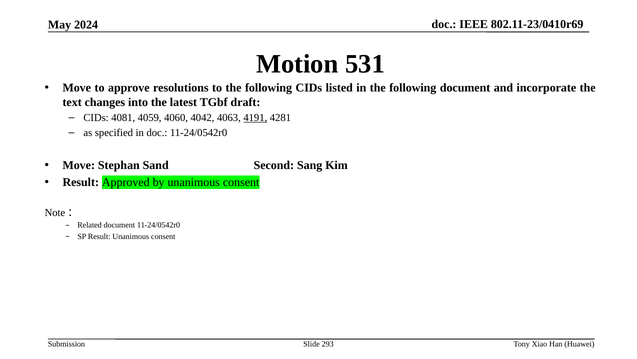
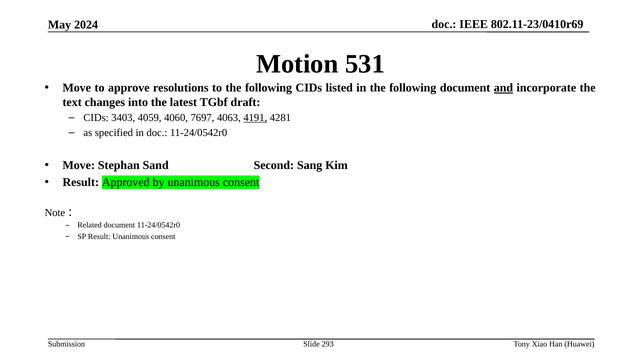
and underline: none -> present (503, 88)
4081: 4081 -> 3403 (123, 118)
4042: 4042 -> 7697 (202, 118)
